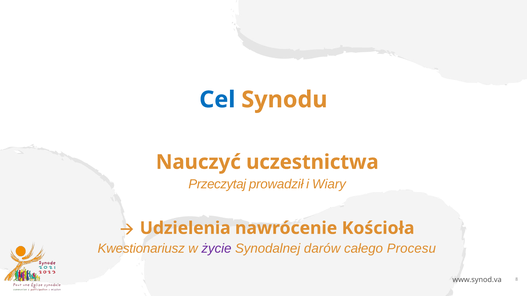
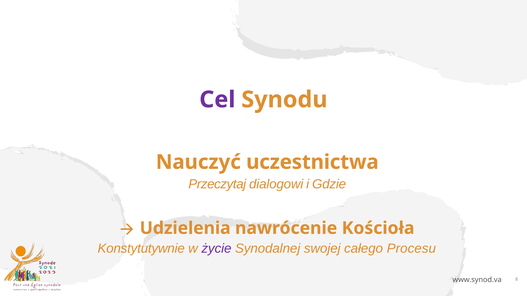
Cel colour: blue -> purple (217, 100)
prowadził: prowadził -> dialogowi (276, 184)
Wiary: Wiary -> Gdzie (329, 184)
Kwestionariusz: Kwestionariusz -> Konstytutywnie (141, 249)
darów: darów -> swojej (322, 249)
